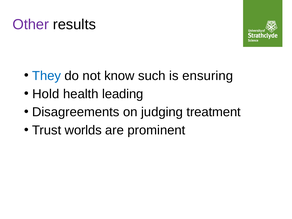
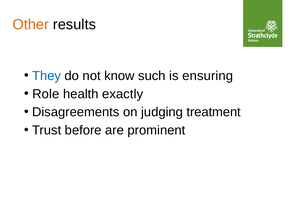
Other colour: purple -> orange (31, 24)
Hold: Hold -> Role (46, 94)
leading: leading -> exactly (123, 94)
worlds: worlds -> before (83, 130)
